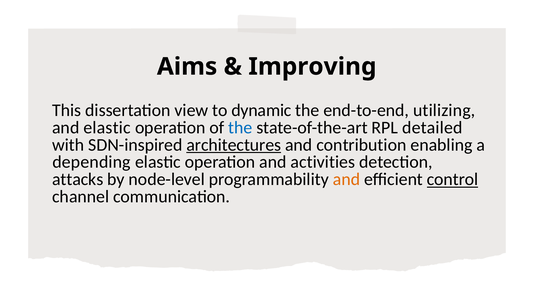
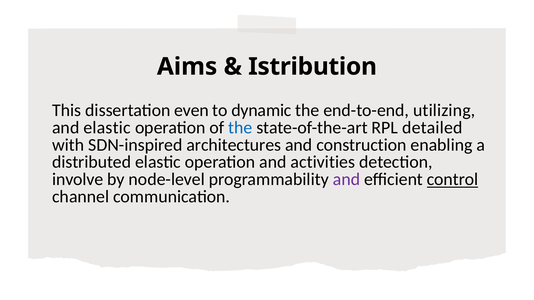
Improving: Improving -> Istribution (313, 67)
view: view -> even (191, 110)
architectures underline: present -> none (234, 145)
contribution: contribution -> construction (361, 145)
depending: depending -> distributed (92, 162)
attacks: attacks -> involve (78, 180)
and colour: orange -> purple (346, 180)
